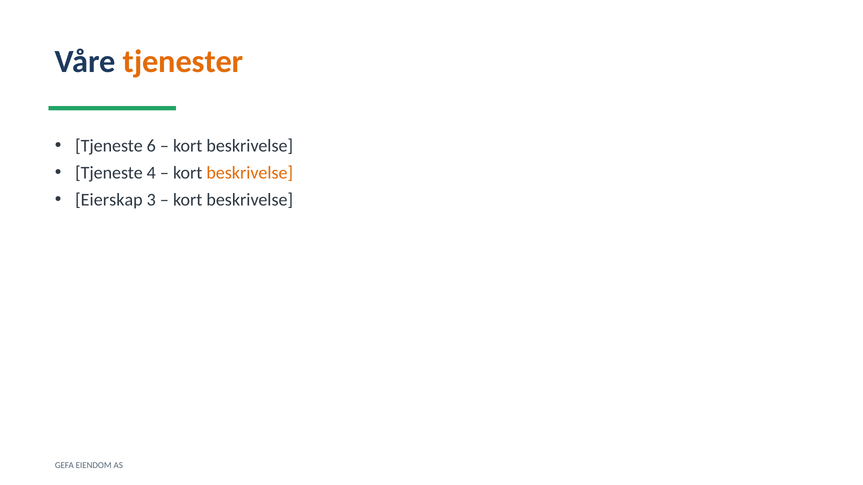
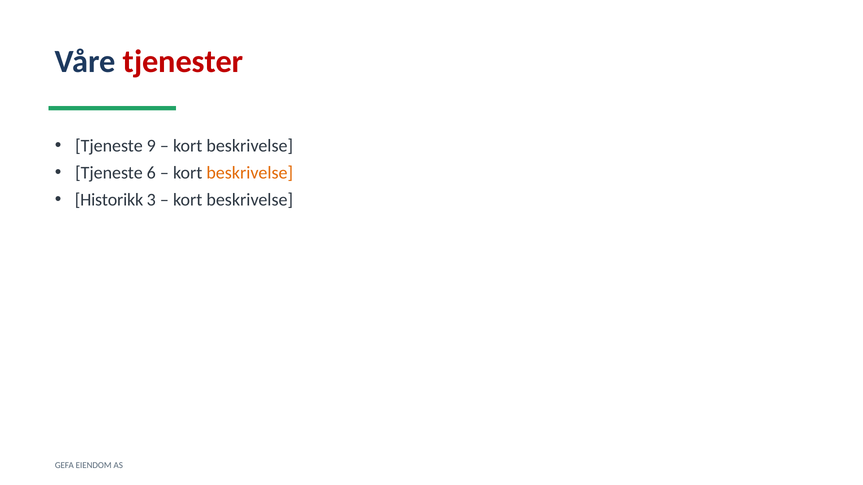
tjenester colour: orange -> red (183, 62)
6: 6 -> 9 (151, 146)
4: 4 -> 6 (151, 173)
Eierskap: Eierskap -> Historikk (109, 200)
